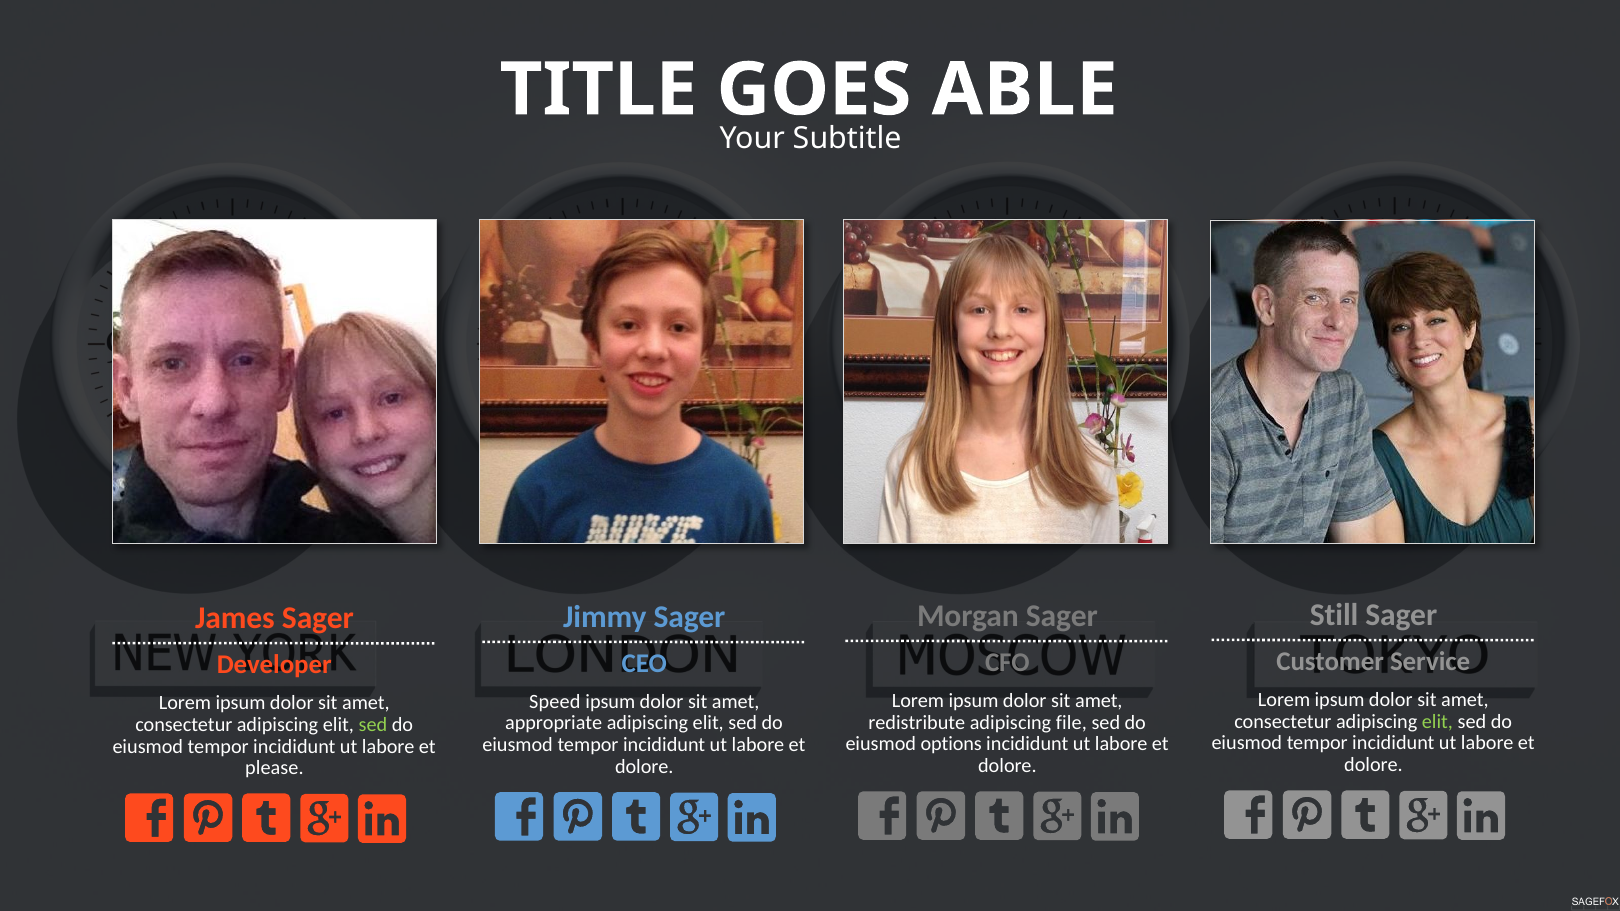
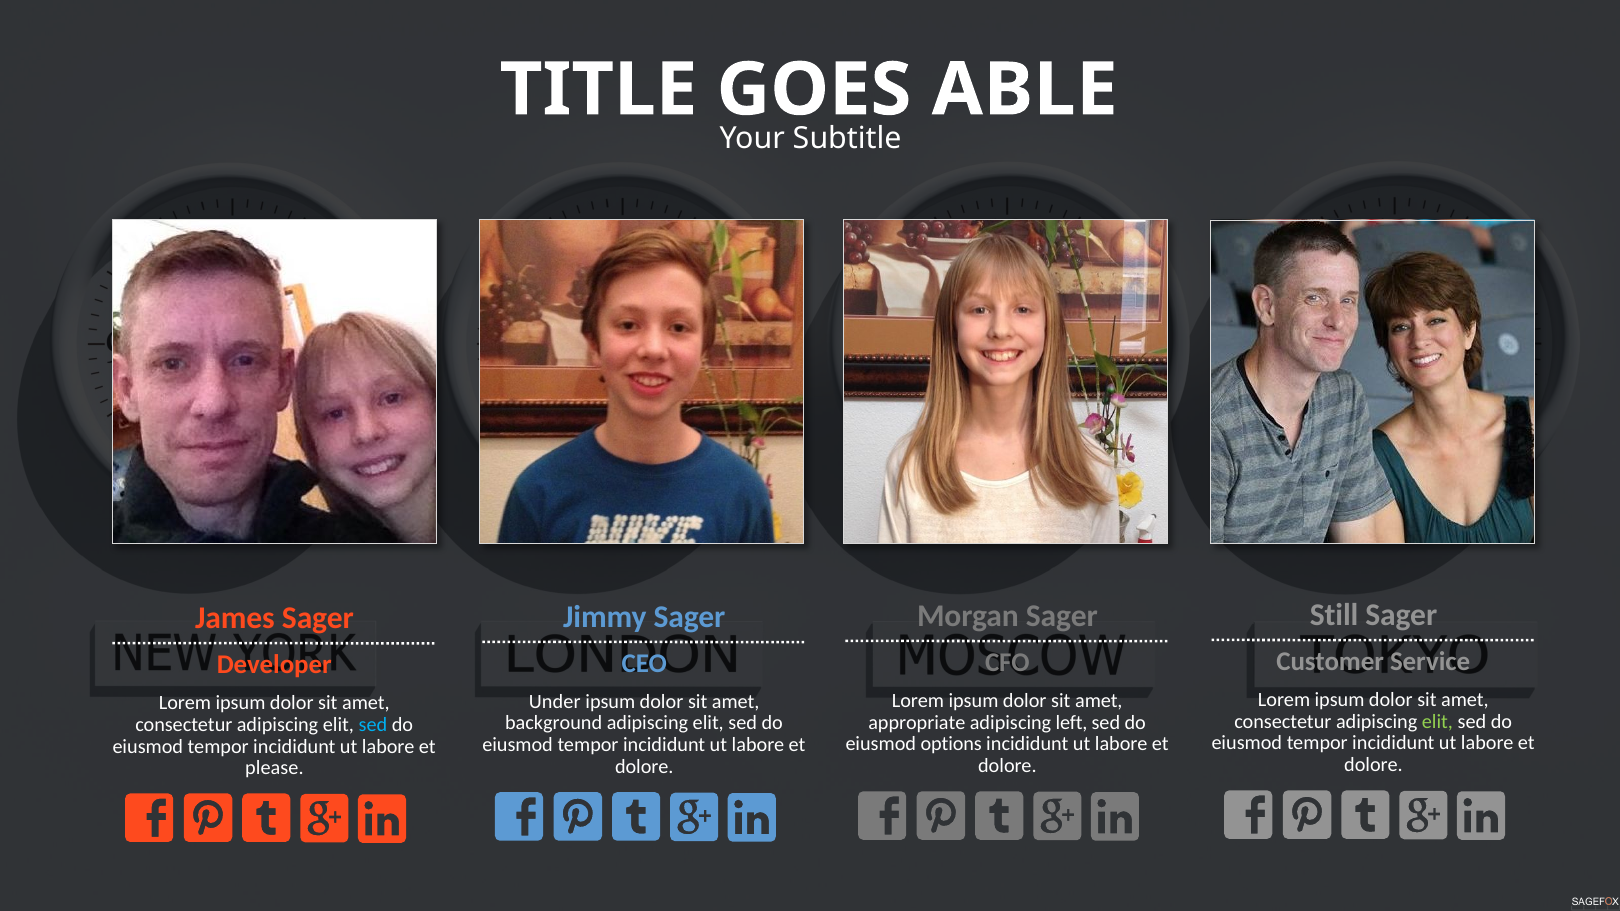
Speed: Speed -> Under (555, 702)
redistribute: redistribute -> appropriate (917, 723)
file: file -> left (1072, 723)
appropriate: appropriate -> background (554, 723)
sed colour: light green -> light blue (373, 725)
